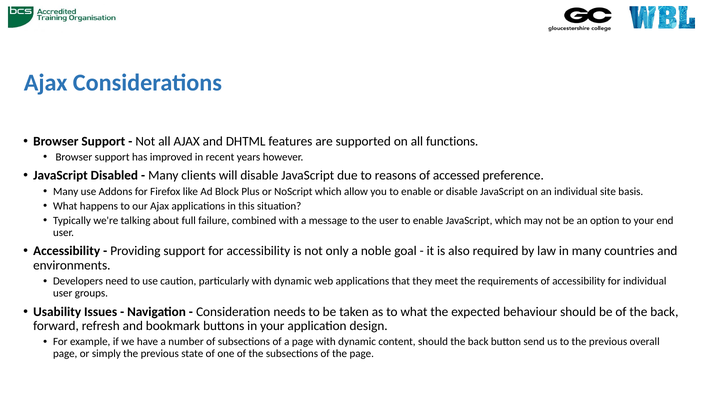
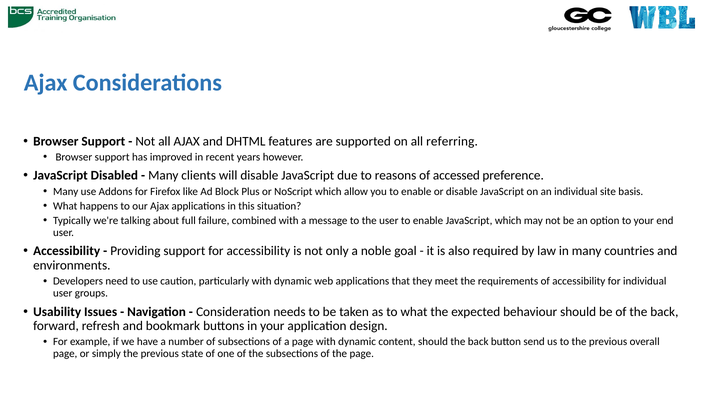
functions: functions -> referring (452, 141)
